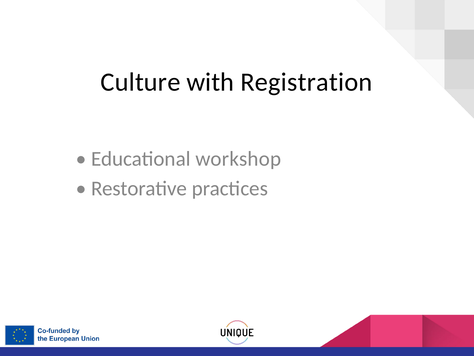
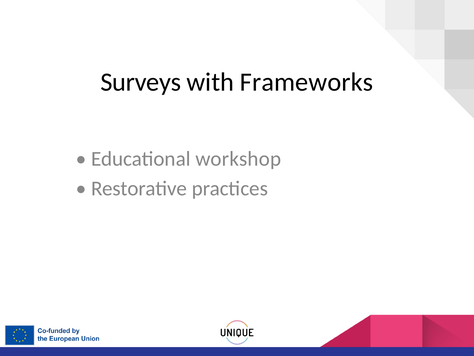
Culture: Culture -> Surveys (141, 82)
Registration: Registration -> Frameworks (306, 82)
